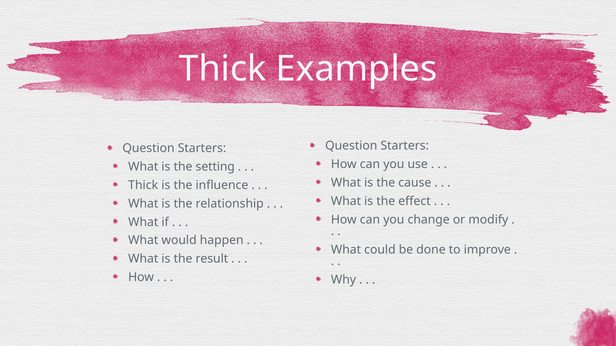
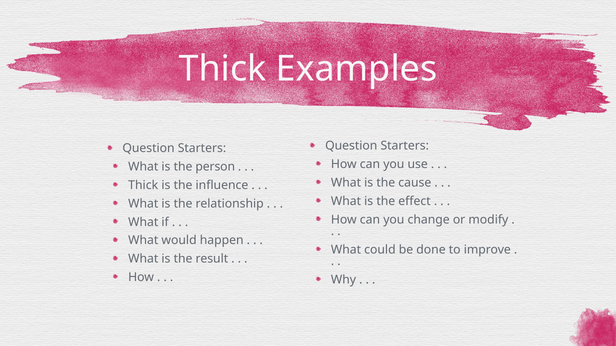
setting: setting -> person (215, 167)
